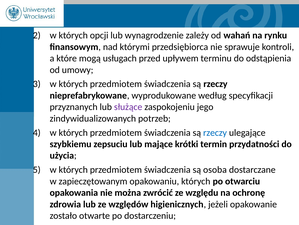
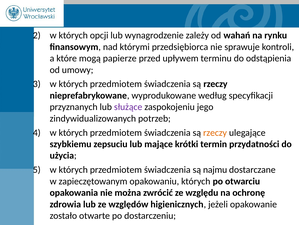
usługach: usługach -> papierze (120, 58)
rzeczy colour: blue -> orange (215, 132)
osoba: osoba -> najmu (215, 169)
